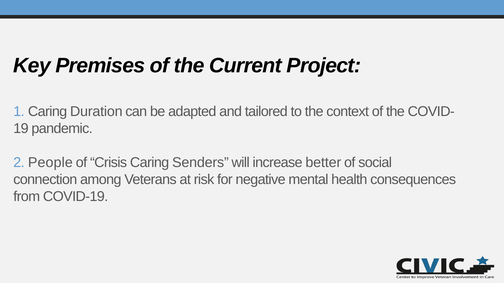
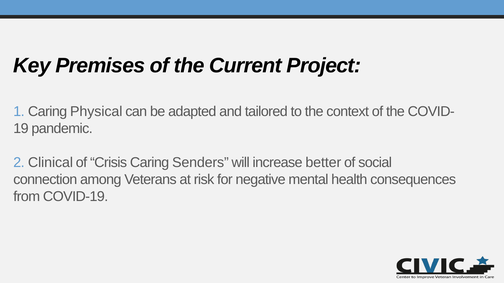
Duration: Duration -> Physical (96, 112)
People: People -> Clinical (50, 163)
